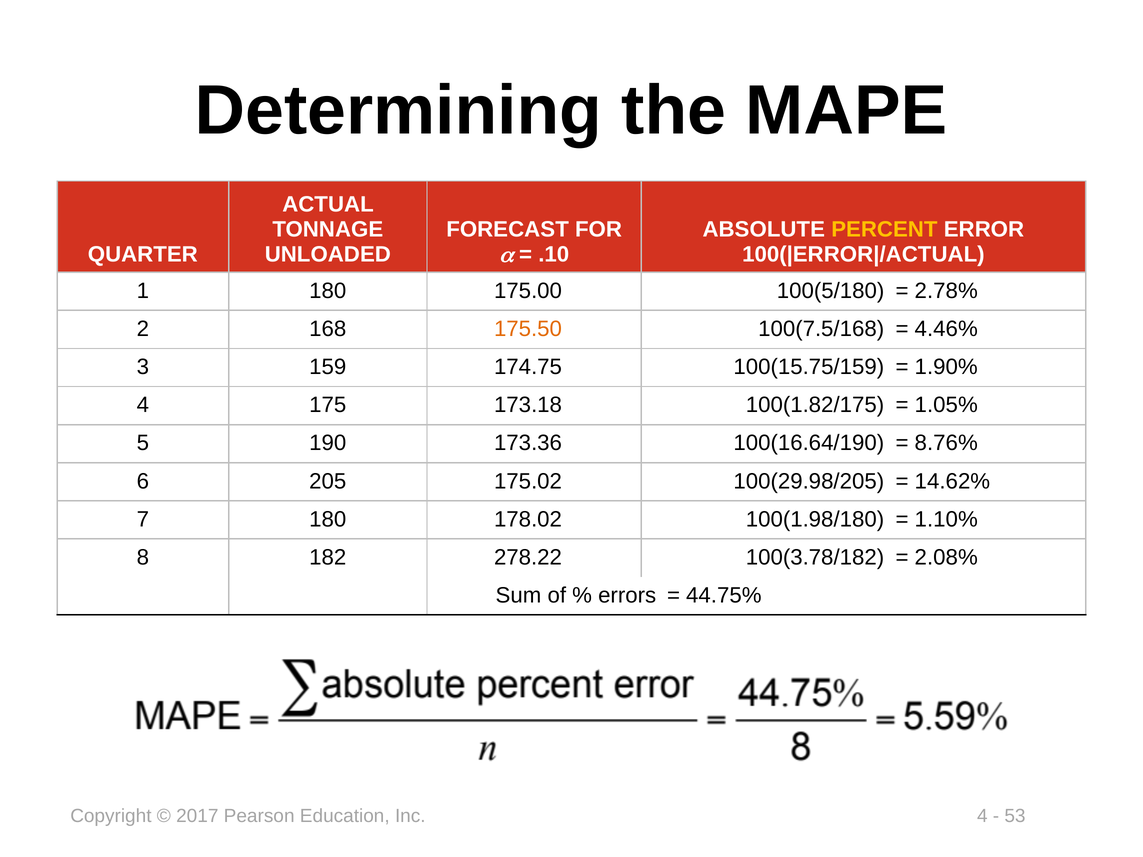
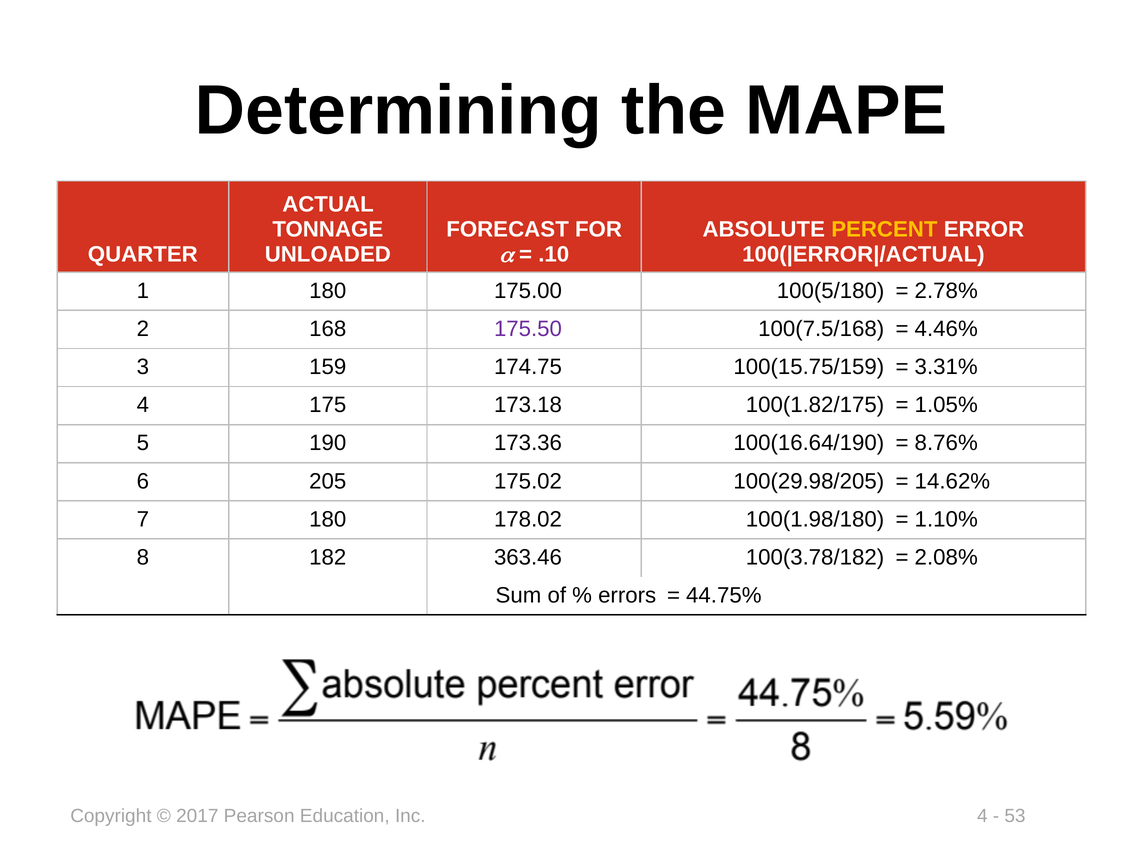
175.50 colour: orange -> purple (528, 329)
1.90%: 1.90% -> 3.31% (946, 367)
278.22: 278.22 -> 363.46 (528, 558)
